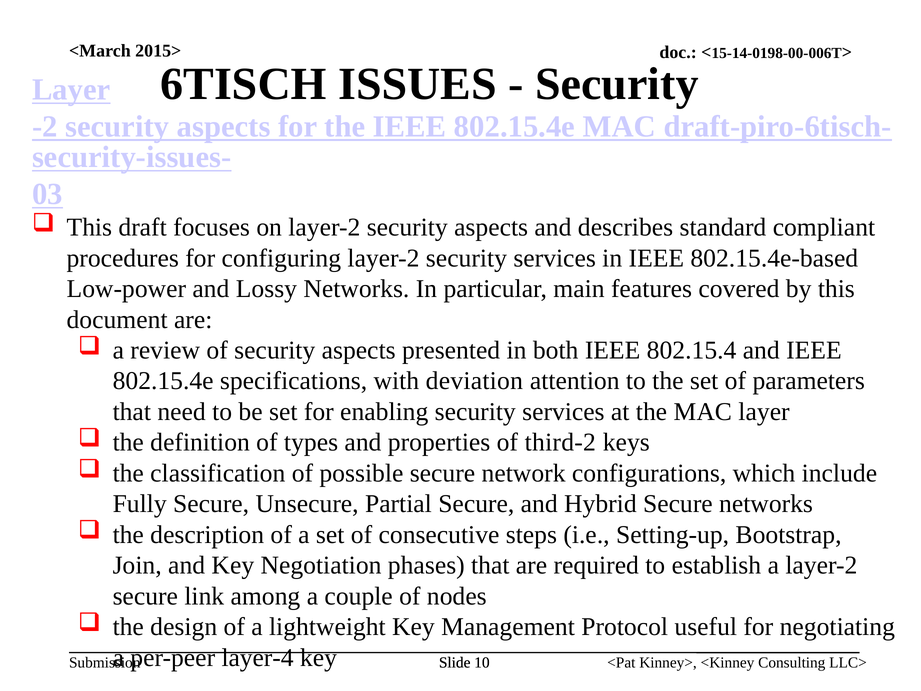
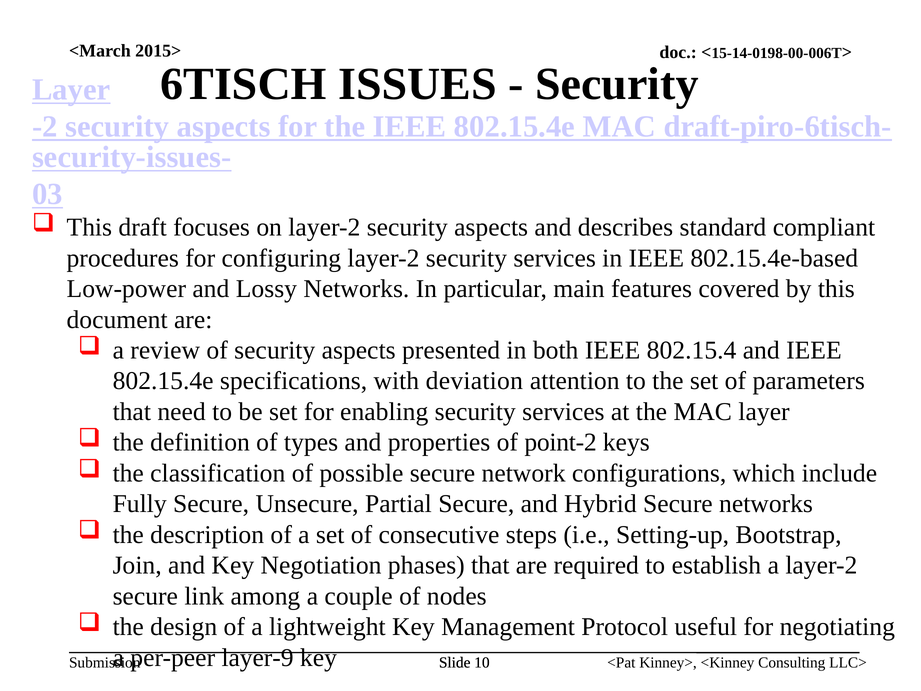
third-2: third-2 -> point-2 (561, 442)
layer-4: layer-4 -> layer-9 (258, 657)
